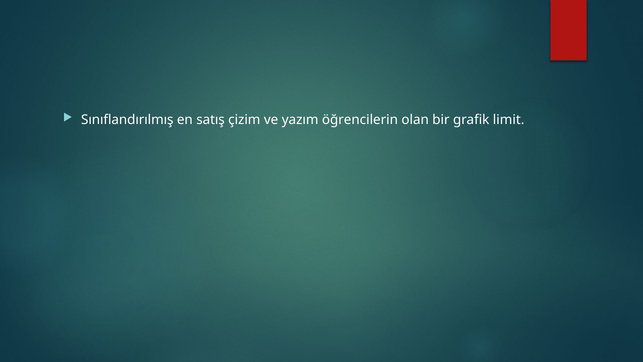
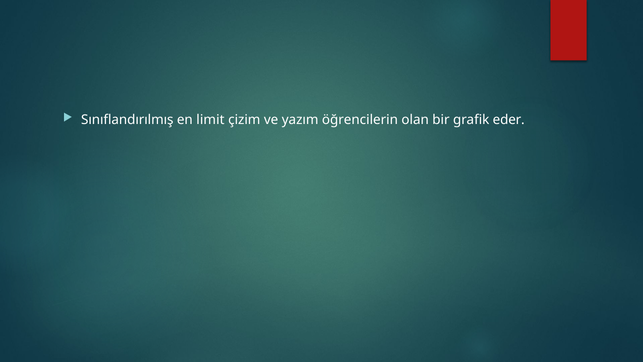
satış: satış -> limit (210, 120)
limit: limit -> eder (509, 120)
